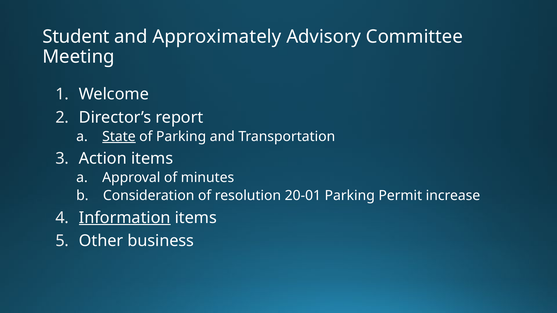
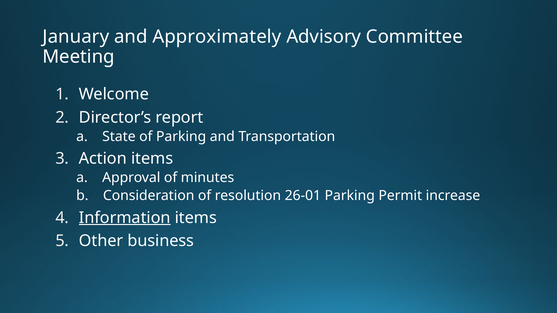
Student: Student -> January (76, 37)
State underline: present -> none (119, 137)
20-01: 20-01 -> 26-01 (303, 196)
